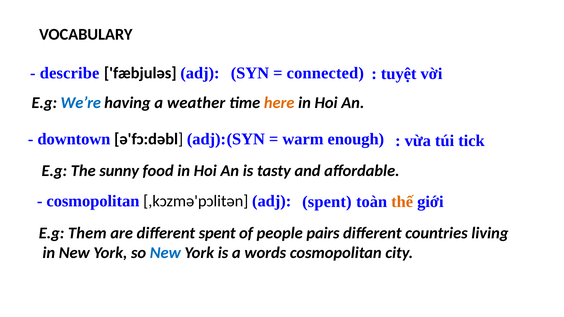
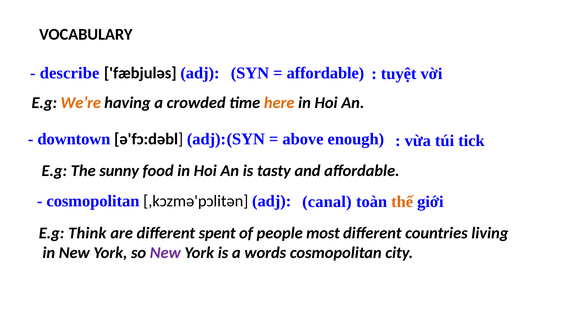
connected: connected -> affordable (325, 73)
We’re colour: blue -> orange (81, 103)
weather: weather -> crowded (196, 103)
warm: warm -> above (303, 139)
adj spent: spent -> canal (327, 202)
Them: Them -> Think (87, 233)
pairs: pairs -> most (323, 233)
New colour: blue -> purple (165, 253)
